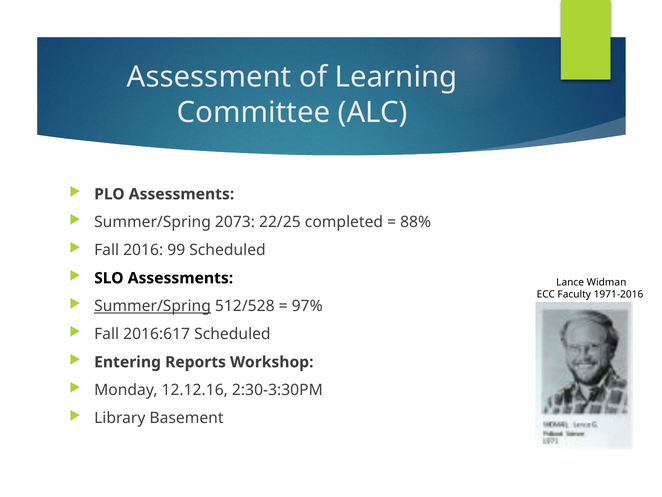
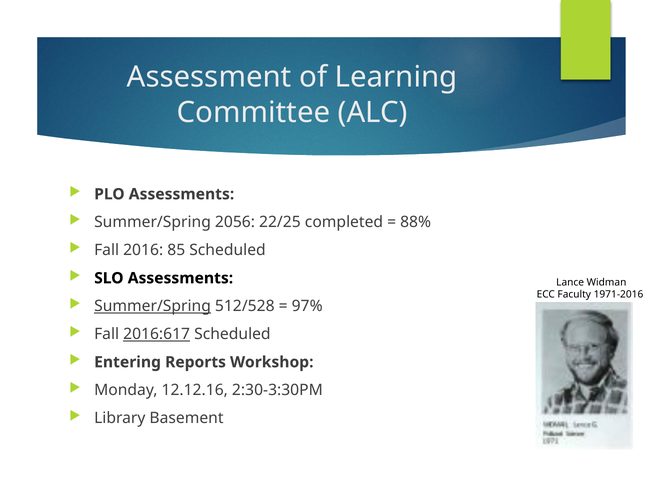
2073: 2073 -> 2056 (235, 222)
99: 99 -> 85 (176, 250)
2016:617 underline: none -> present (157, 334)
